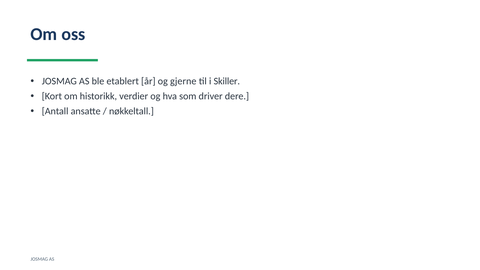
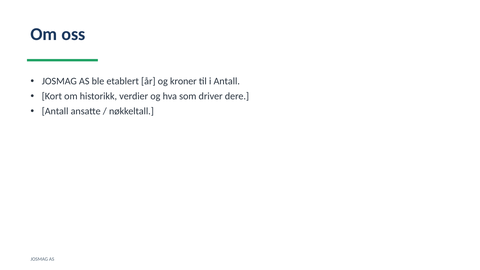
gjerne: gjerne -> kroner (183, 81)
i Skiller: Skiller -> Antall (227, 81)
